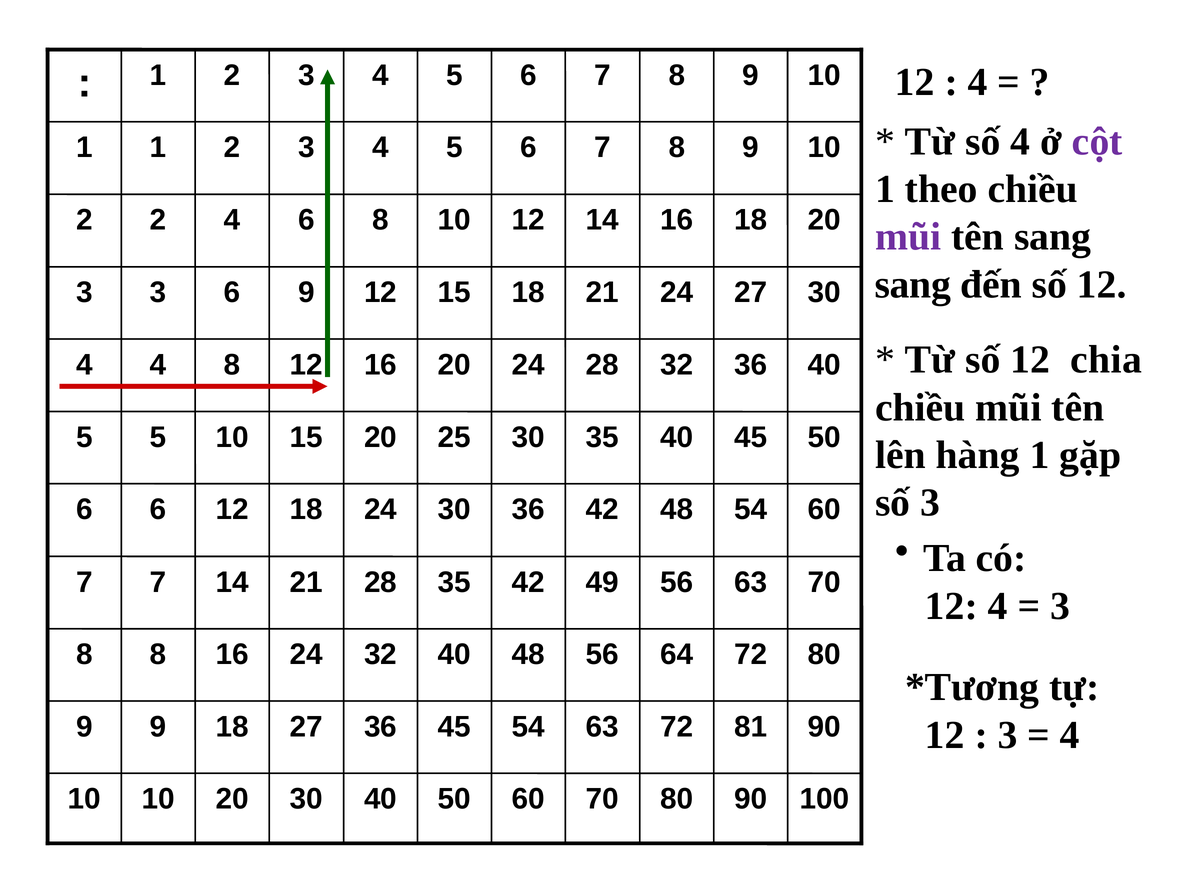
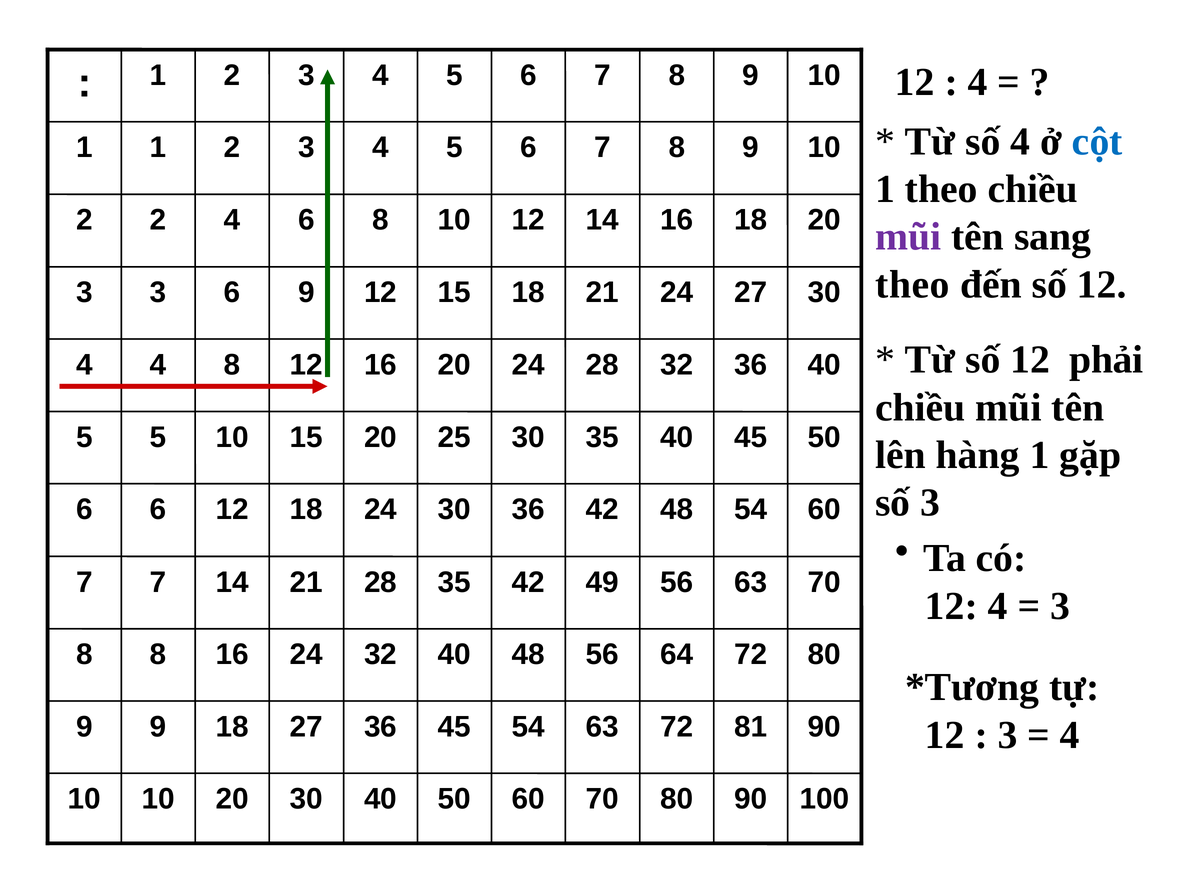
cột colour: purple -> blue (1097, 142)
sang: sang -> theo (912, 285)
chia: chia -> phải (1106, 360)
